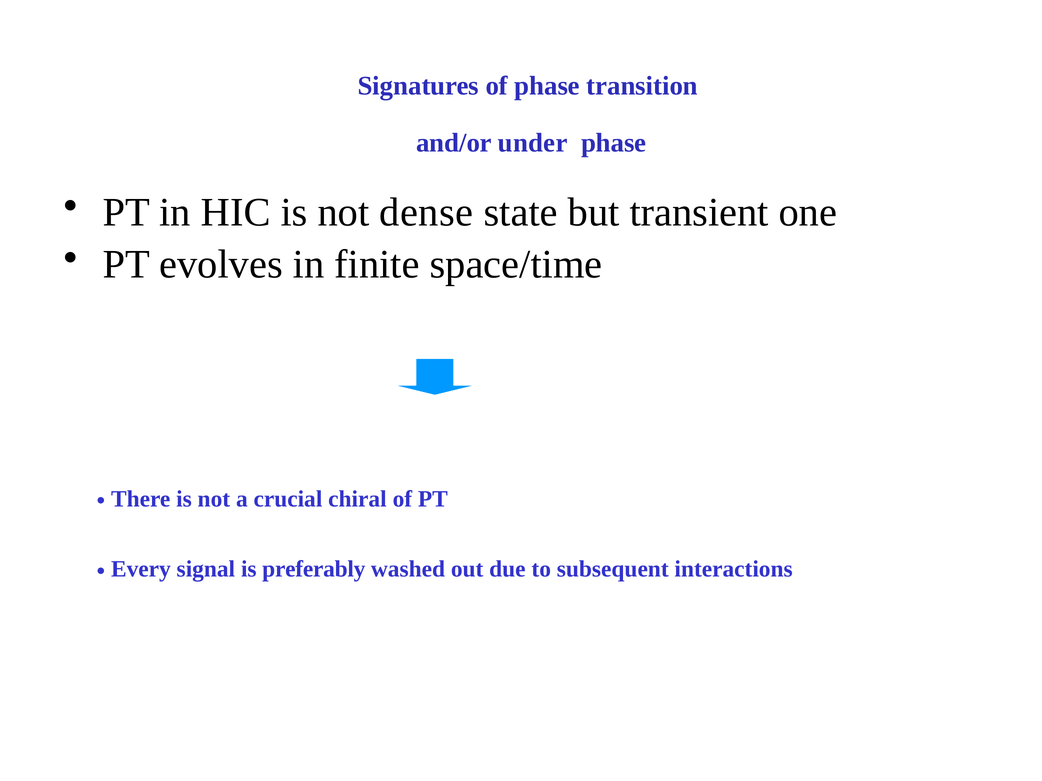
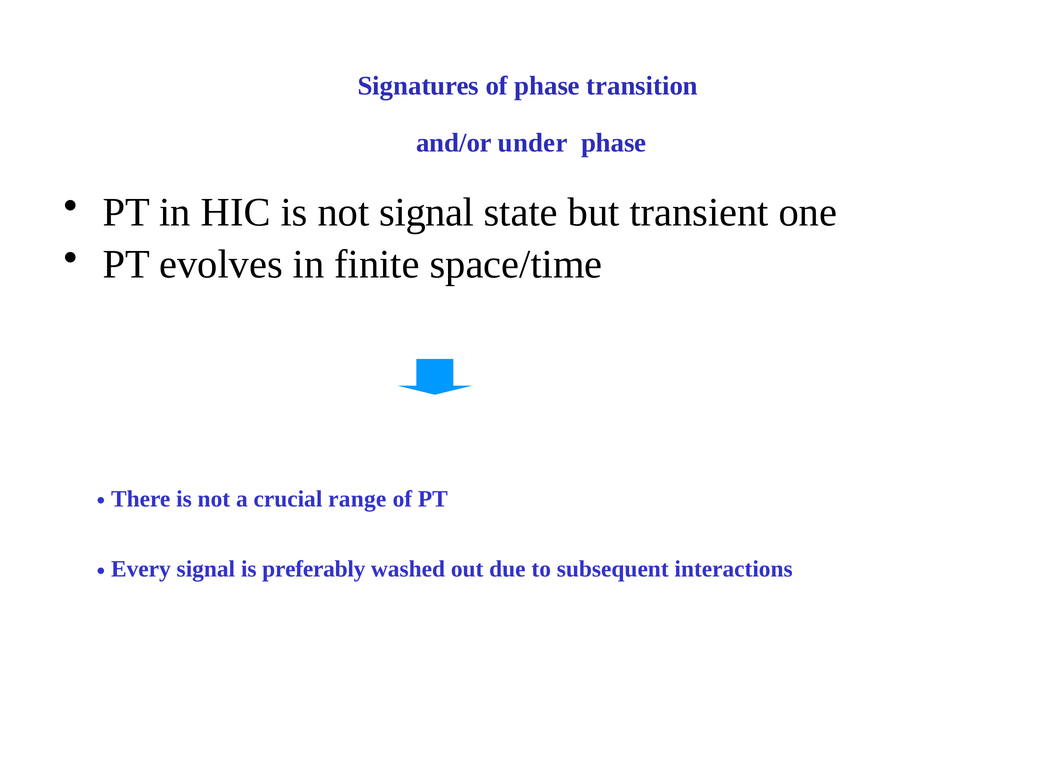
not dense: dense -> signal (427, 212)
chiral: chiral -> range (357, 499)
